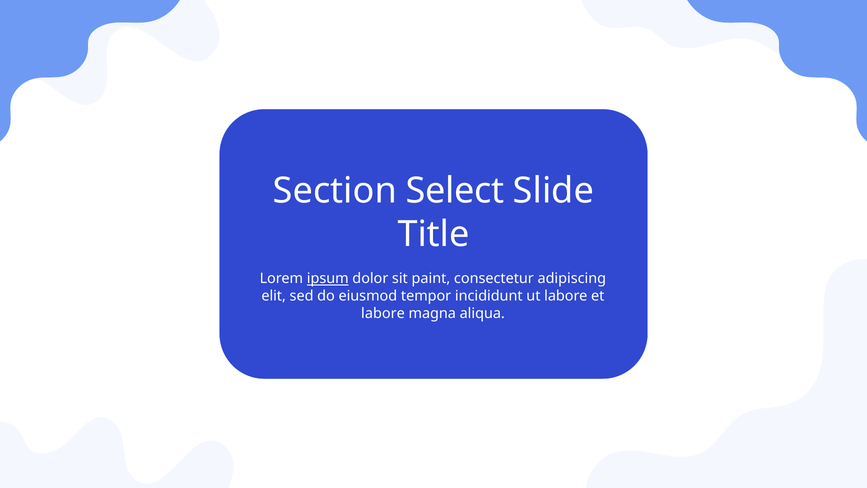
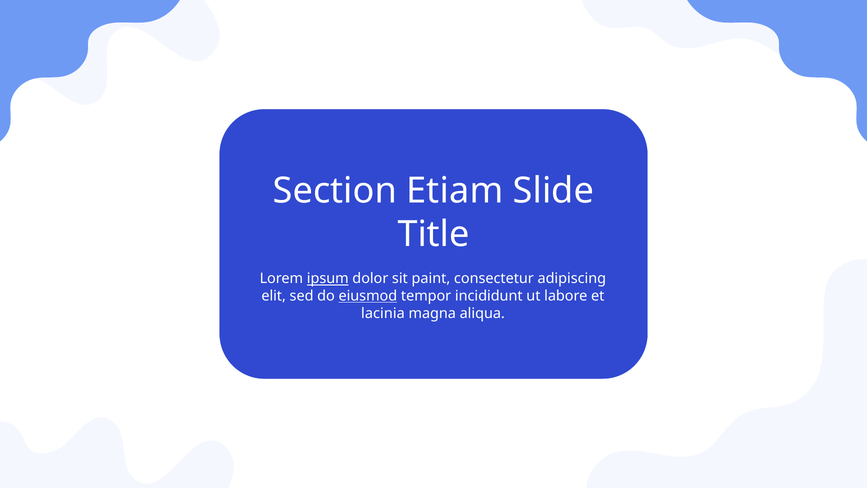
Select: Select -> Etiam (455, 191)
eiusmod underline: none -> present (368, 296)
labore: labore -> lacinia (383, 313)
